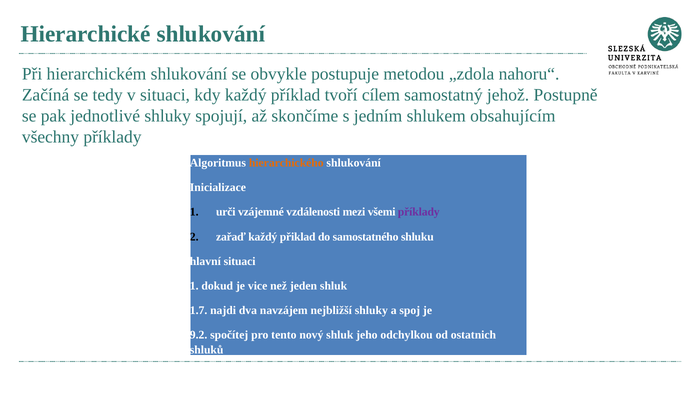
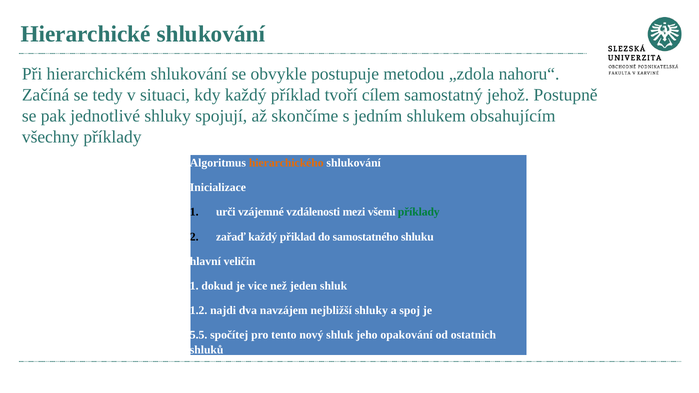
příklady colour: purple -> green (419, 212)
hlavní situaci: situaci -> veličin (240, 261)
1.7: 1.7 -> 1.2 (199, 311)
9.2: 9.2 -> 5.5 (199, 335)
odchylkou: odchylkou -> opakování (407, 335)
